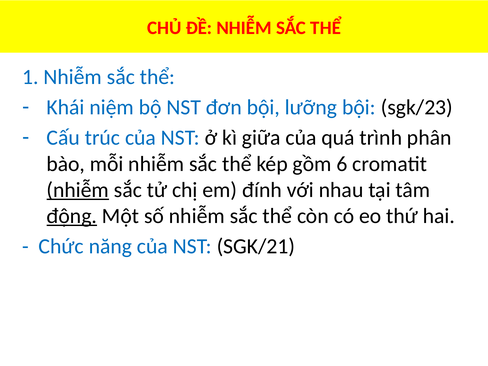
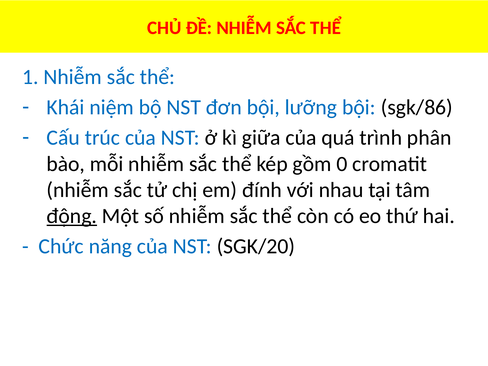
sgk/23: sgk/23 -> sgk/86 (417, 107)
6: 6 -> 0 (342, 164)
nhiễm underline: present -> none (78, 190)
SGK/21: SGK/21 -> SGK/20 (256, 246)
